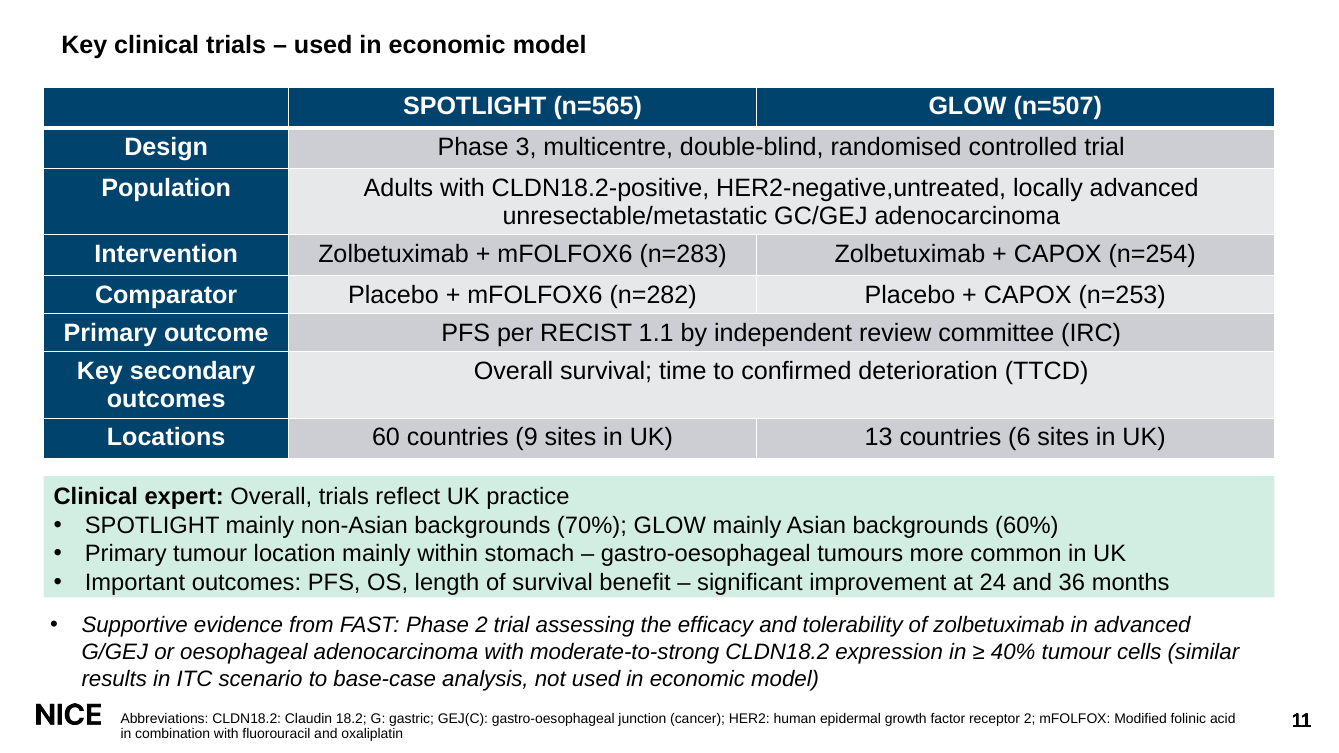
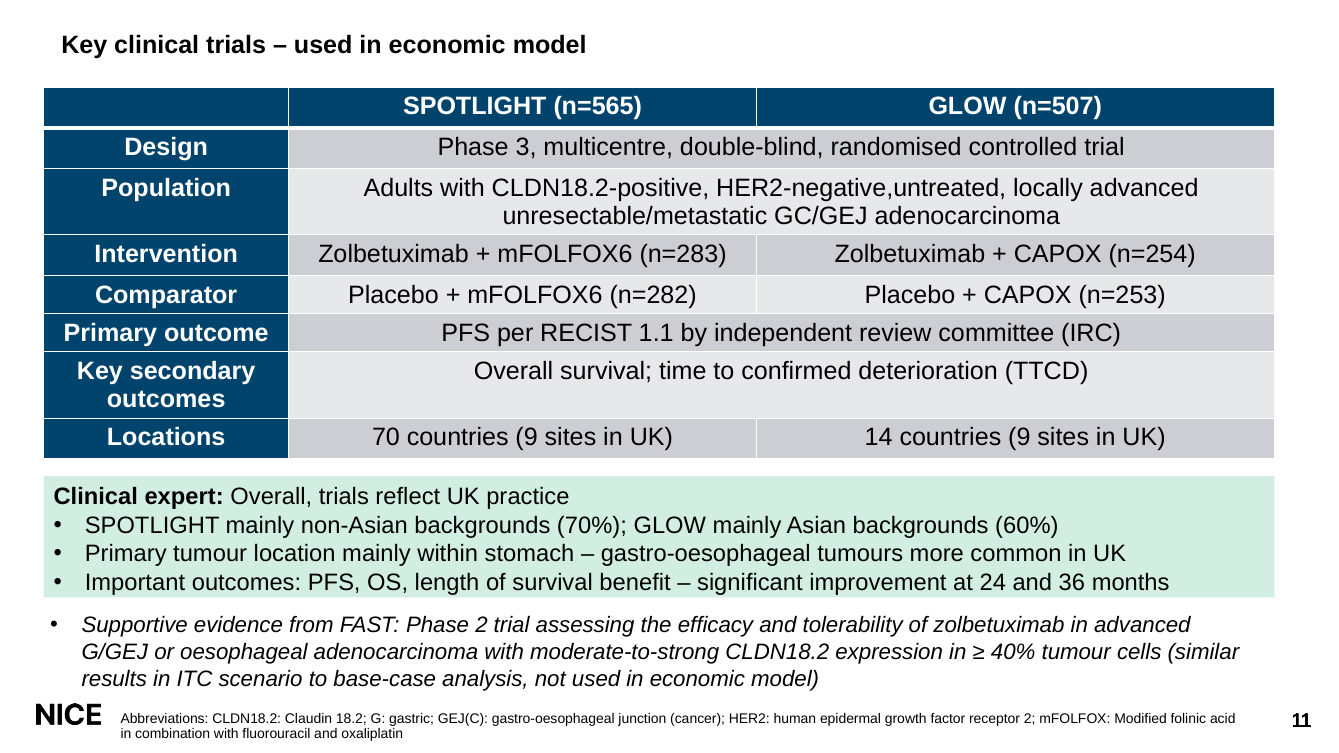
60: 60 -> 70 (386, 438)
13: 13 -> 14 (879, 438)
6: 6 -> 9 (1019, 438)
